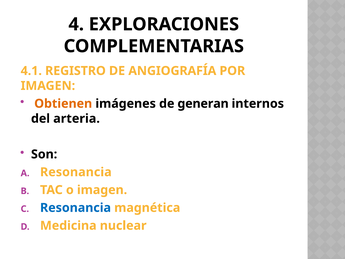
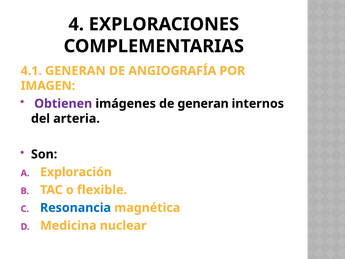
4.1 REGISTRO: REGISTRO -> GENERAN (75, 71)
Obtienen colour: orange -> purple (63, 104)
Resonancia: Resonancia -> Exploración (76, 172)
o imagen: imagen -> flexible (102, 190)
